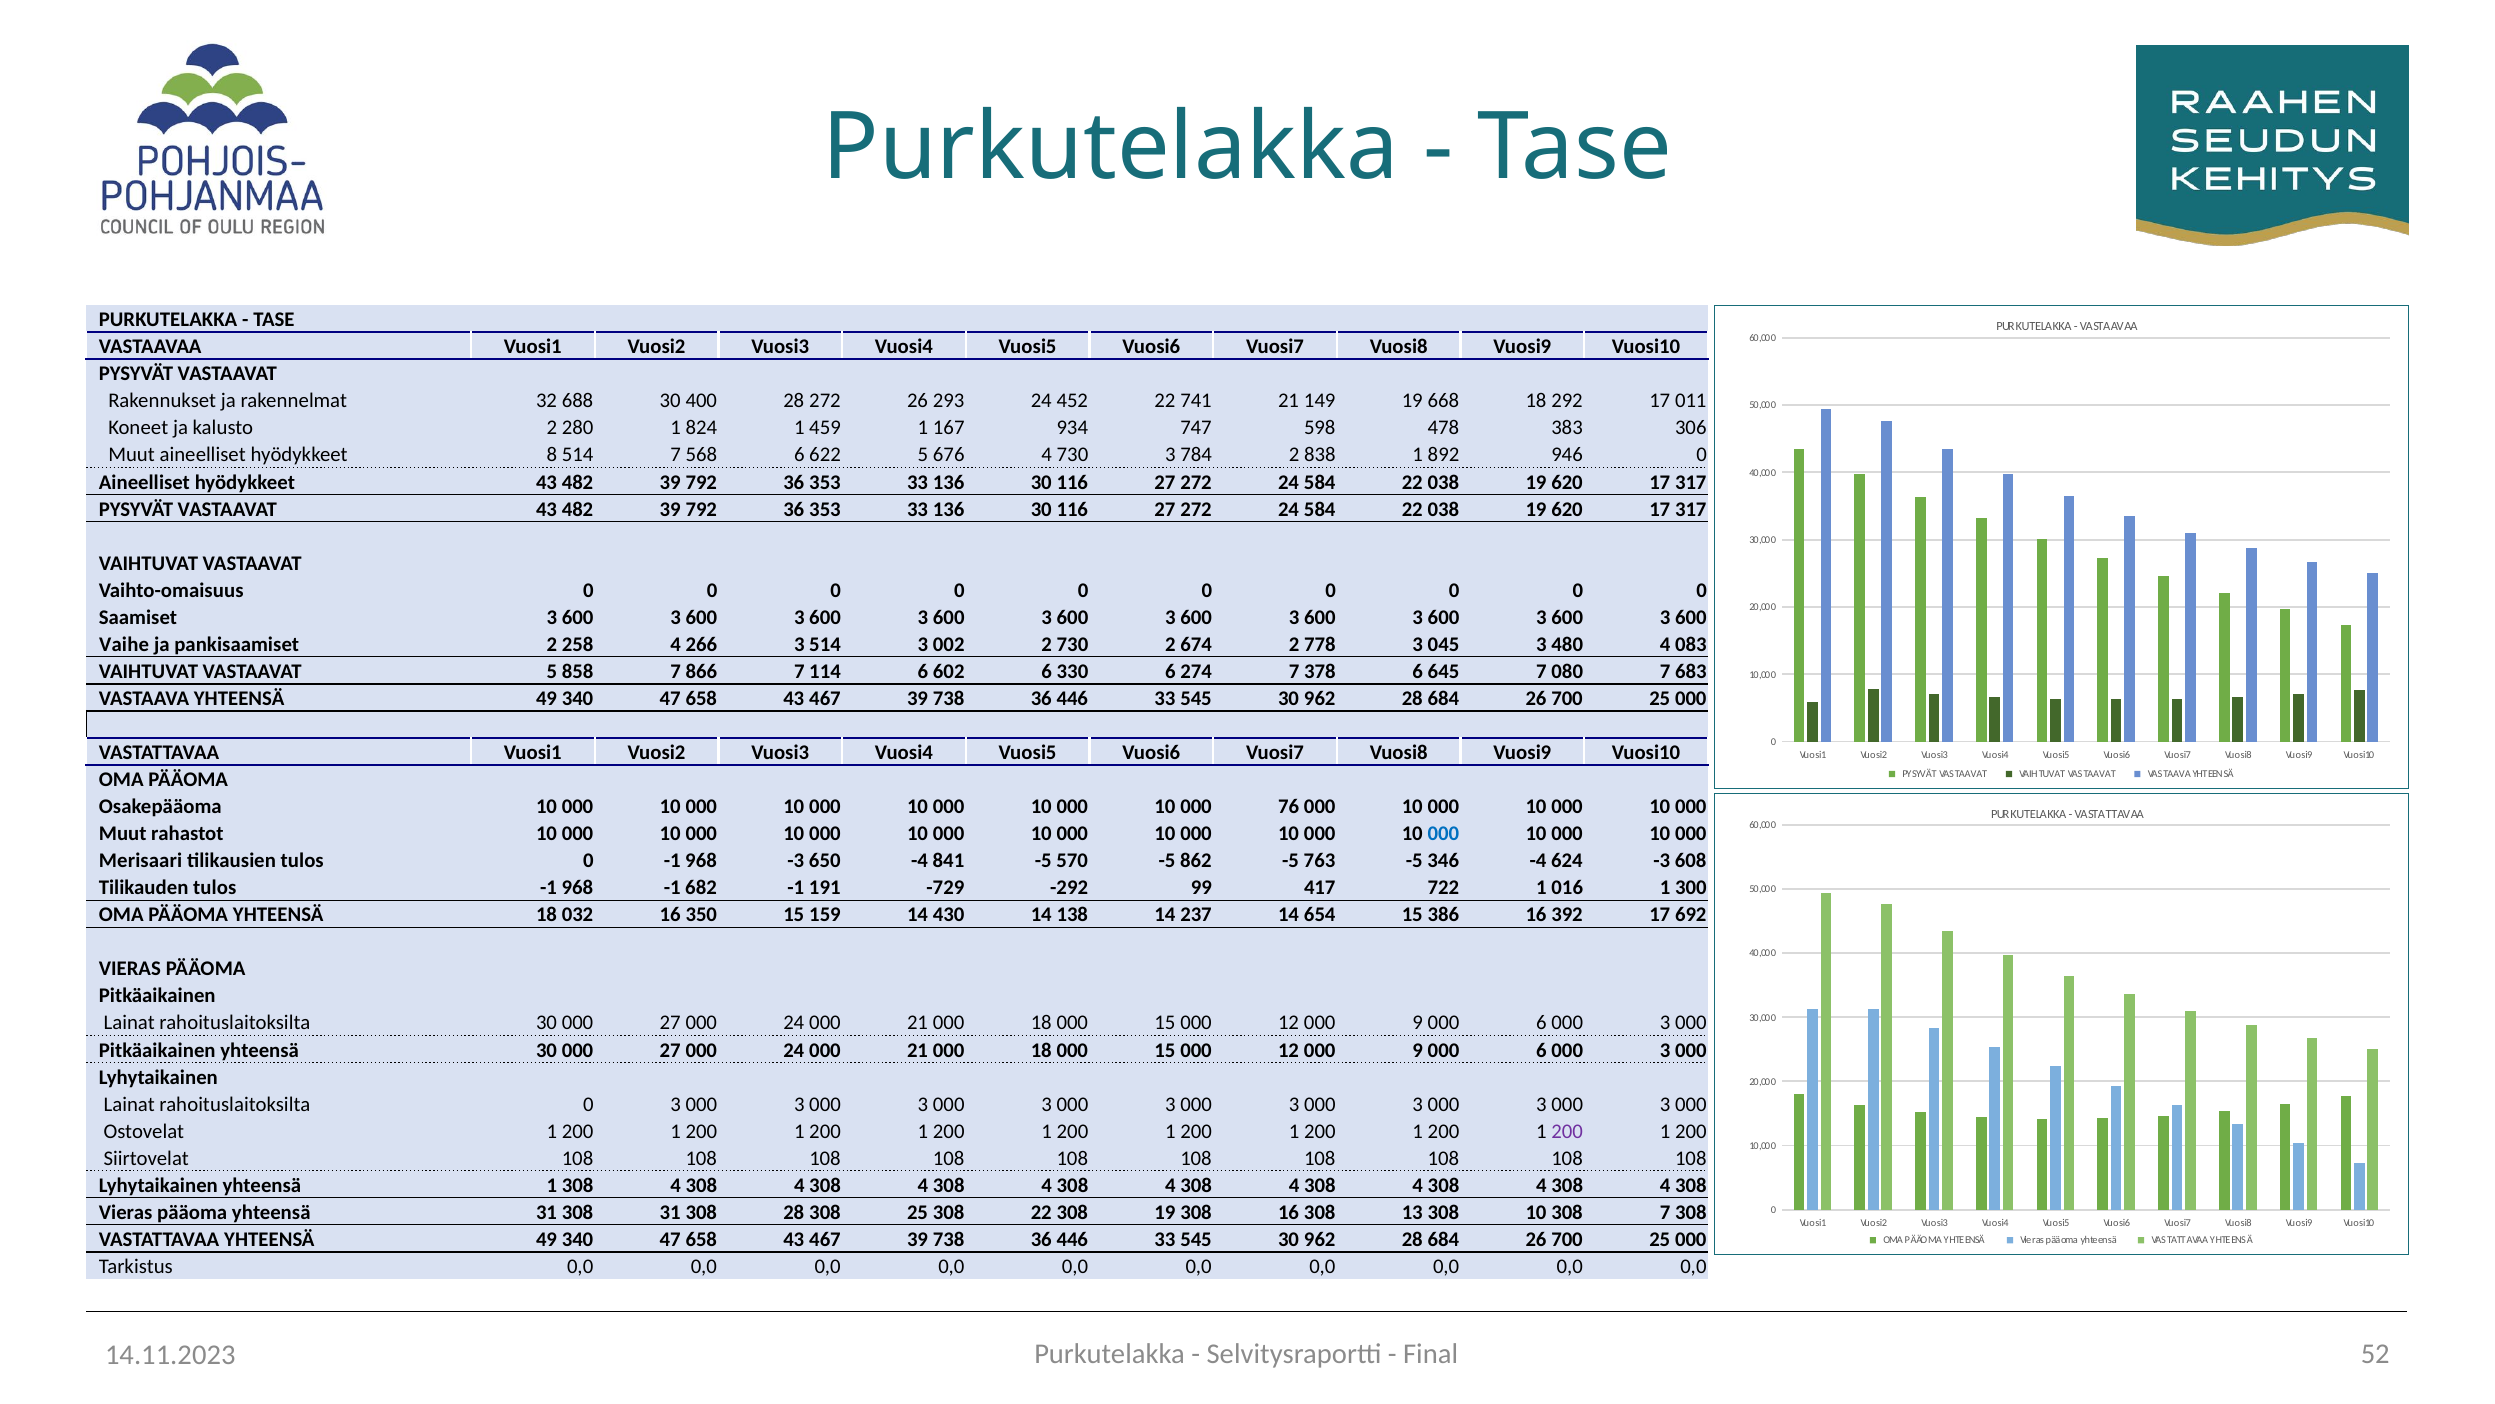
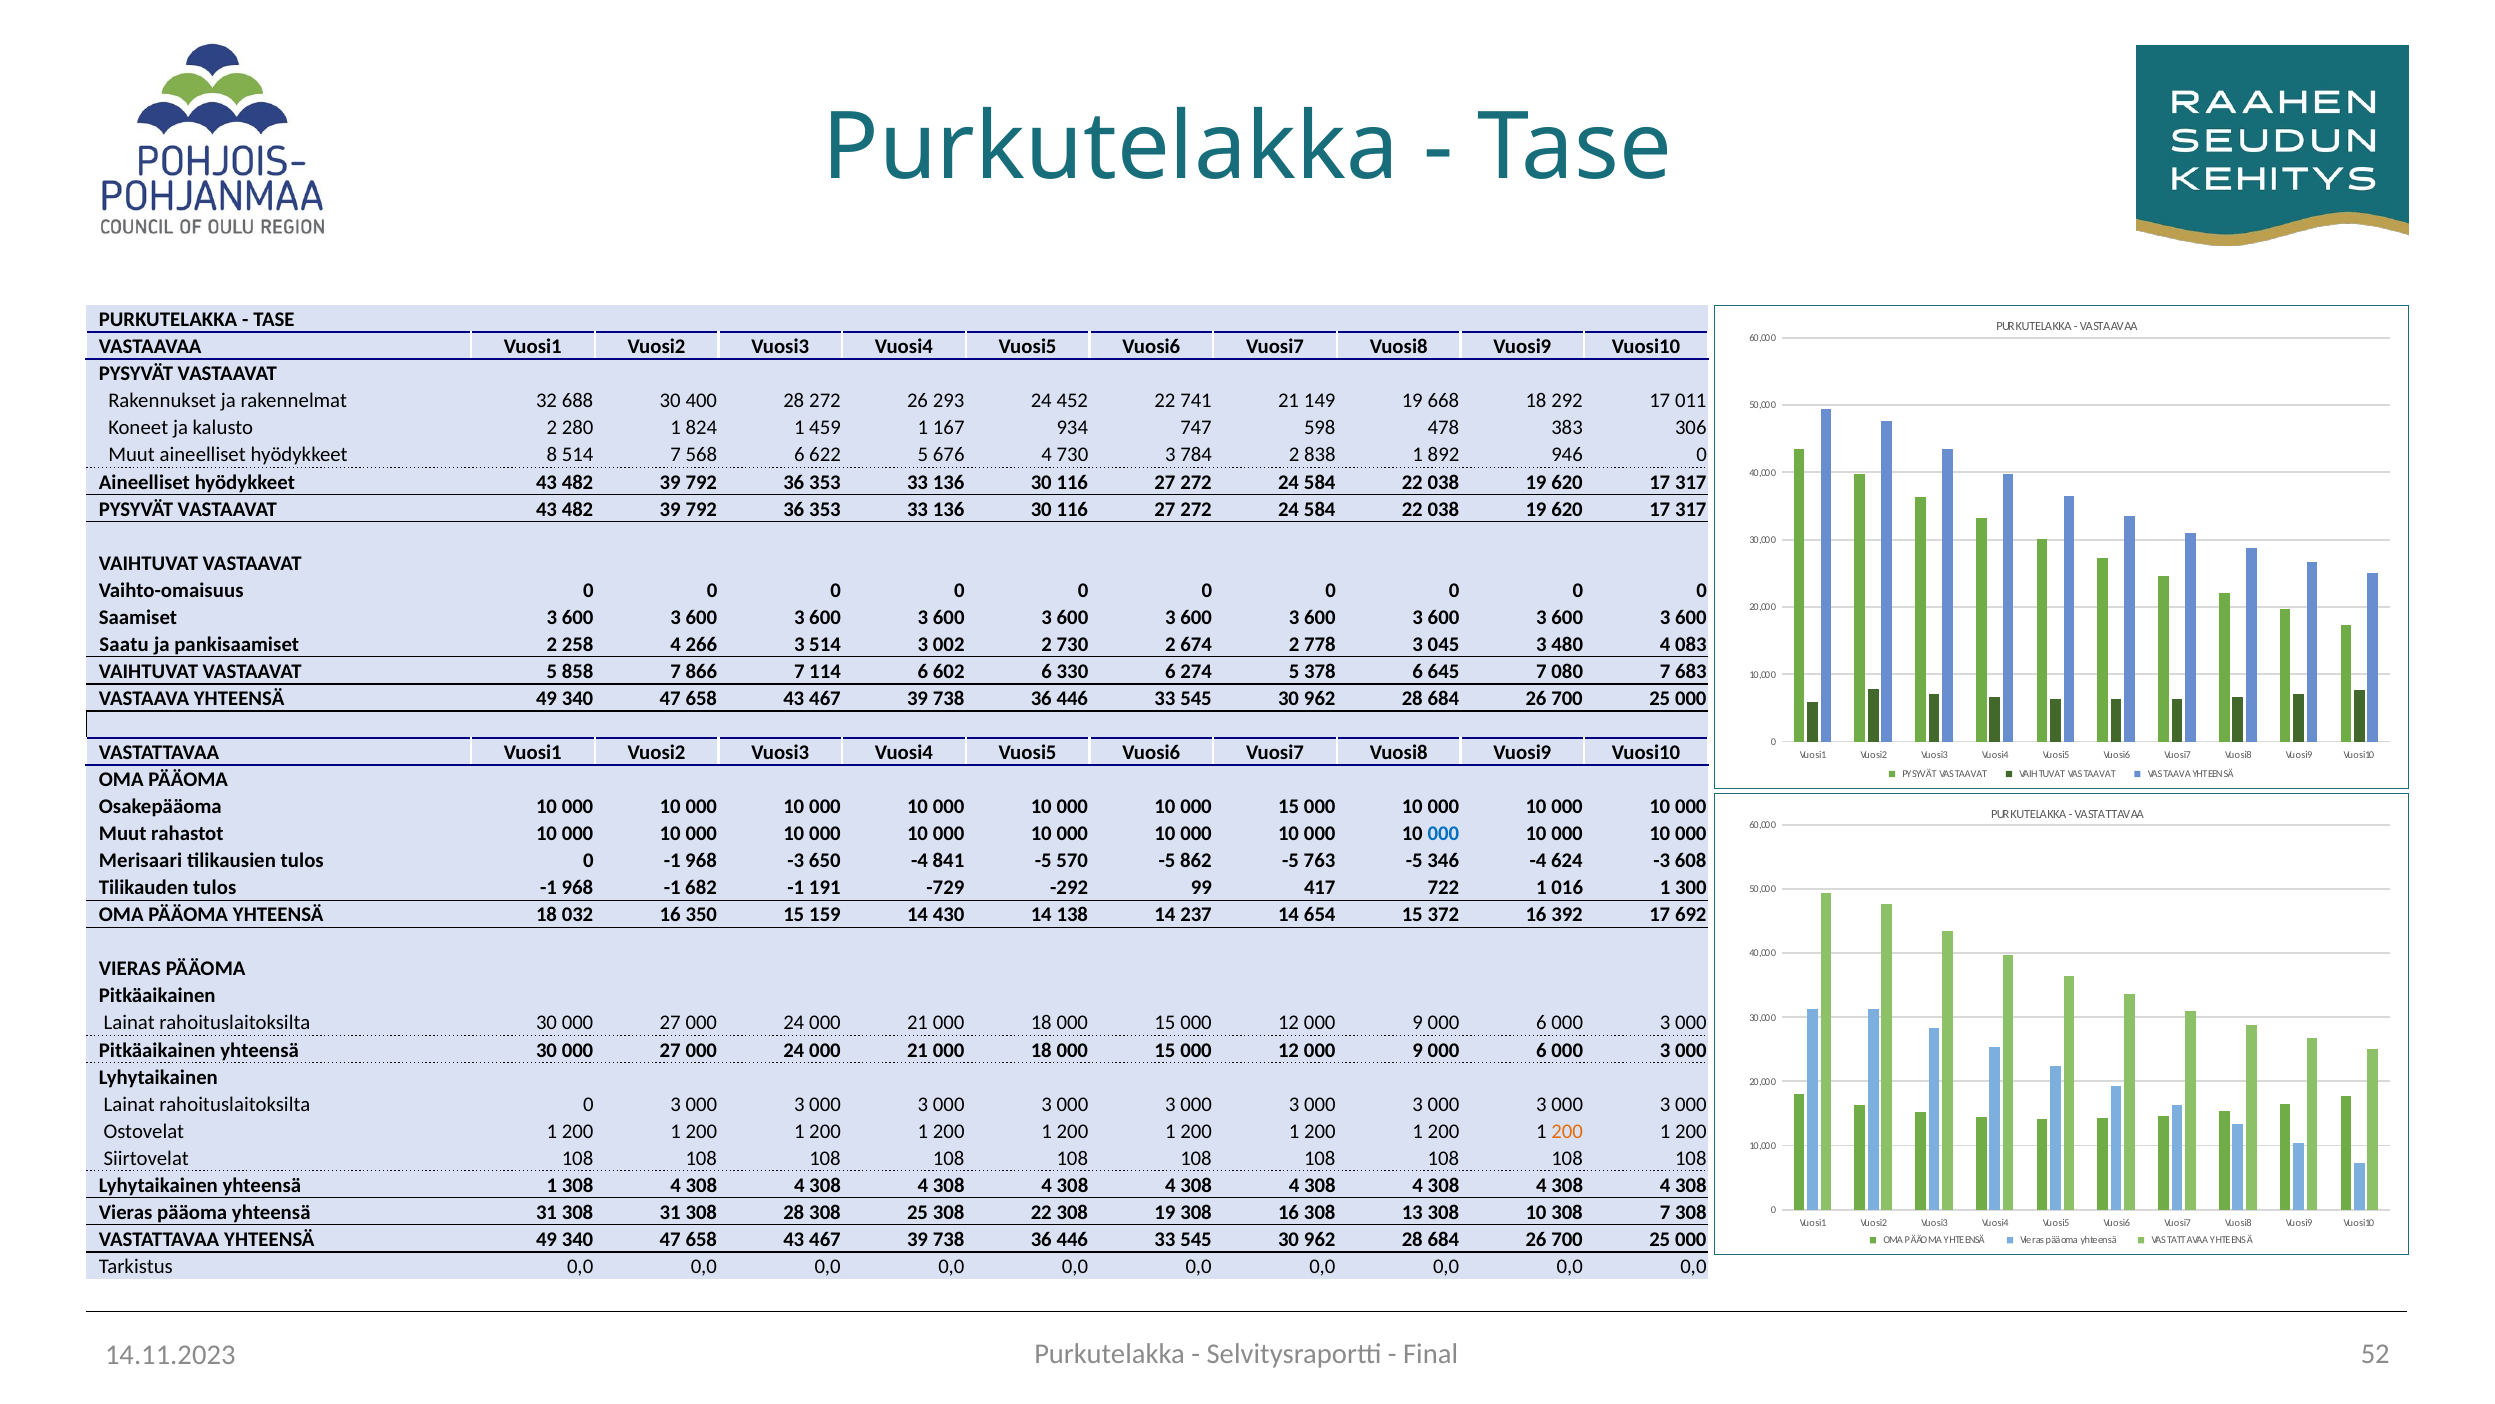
Vaihe: Vaihe -> Saatu (124, 644)
274 7: 7 -> 5 (1294, 671)
10 000 76: 76 -> 15 (1289, 806)
386: 386 -> 372 (1443, 915)
200 colour: purple -> orange (1567, 1131)
